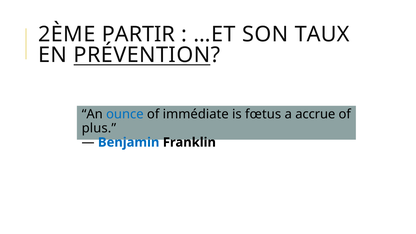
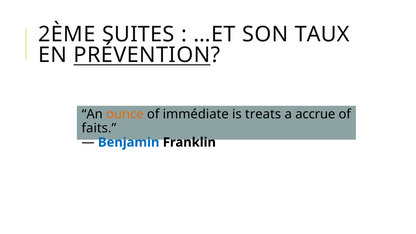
PARTIR: PARTIR -> SUITES (138, 34)
ounce colour: blue -> orange (125, 114)
fœtus: fœtus -> treats (263, 114)
plus: plus -> faits (99, 128)
